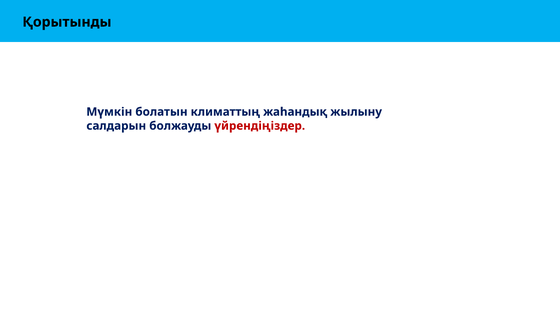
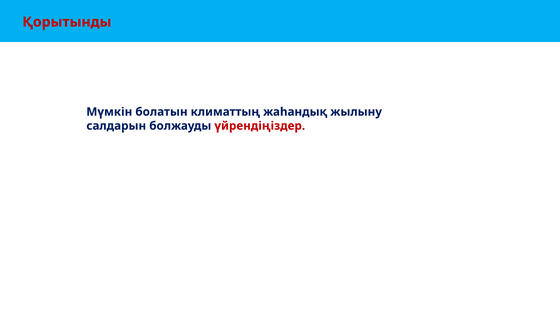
Қорытынды colour: black -> red (67, 22)
